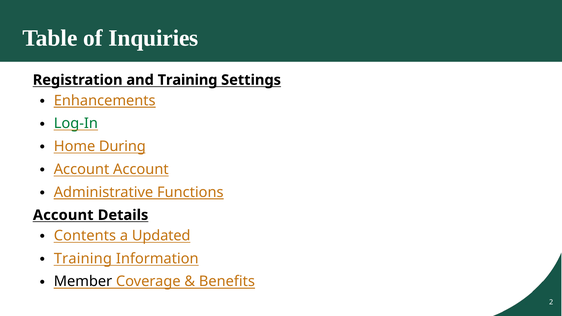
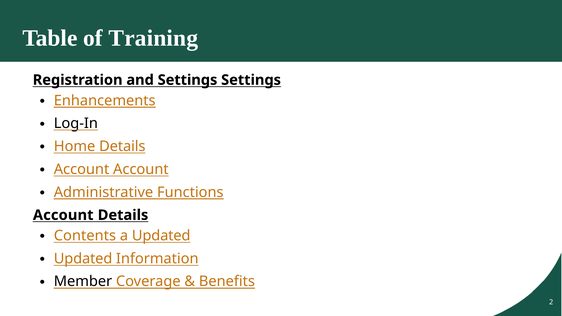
Inquiries: Inquiries -> Training (153, 38)
and Training: Training -> Settings (188, 80)
Log-In colour: green -> black (76, 124)
Home During: During -> Details (122, 146)
Training: Training -> Updated (83, 259)
